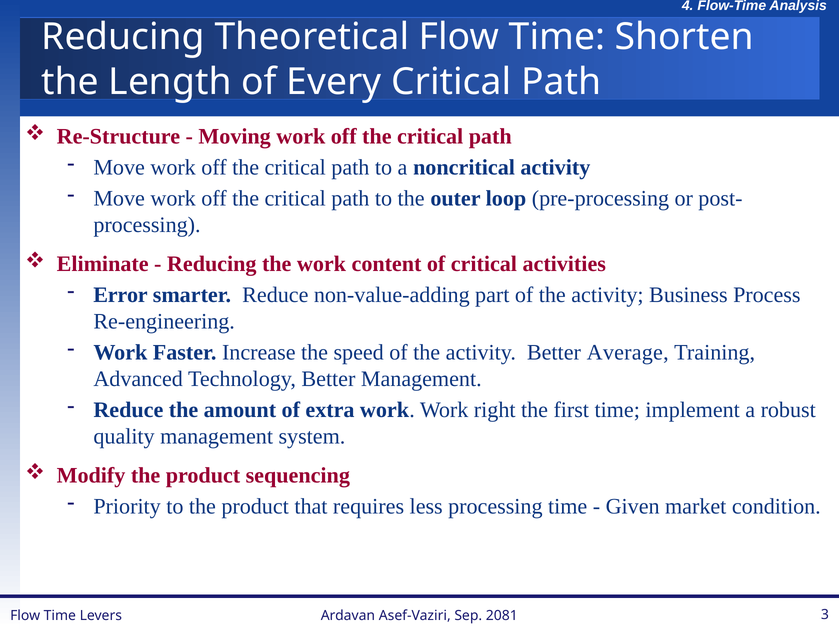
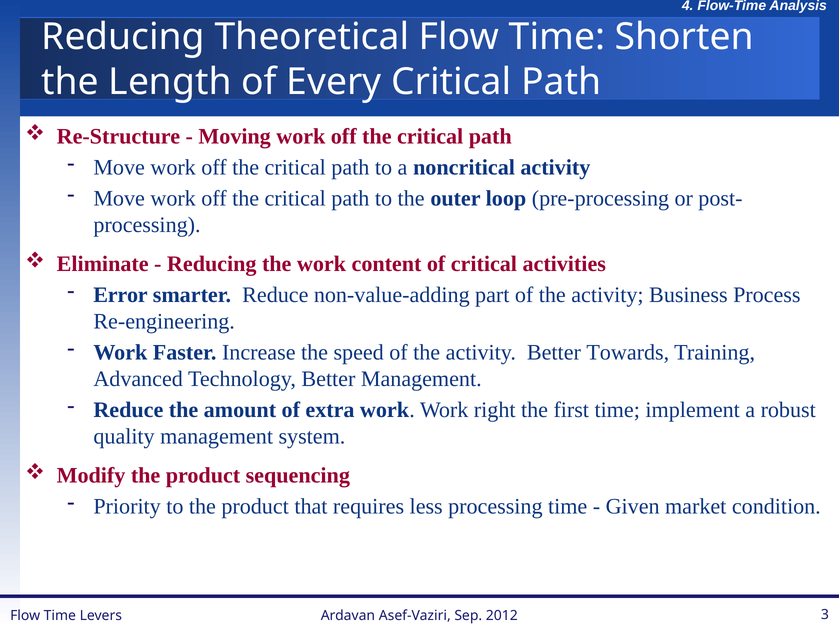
Average: Average -> Towards (628, 353)
2081: 2081 -> 2012 (502, 616)
